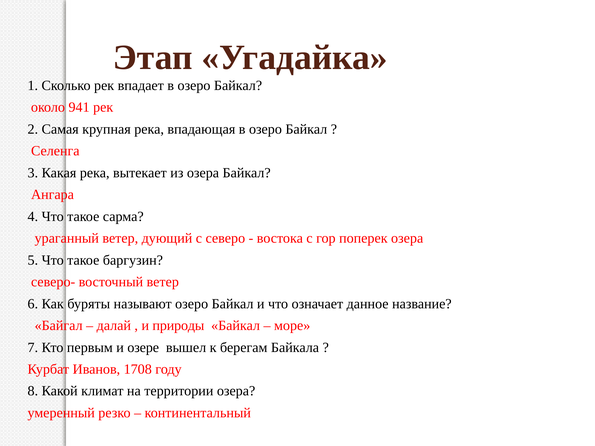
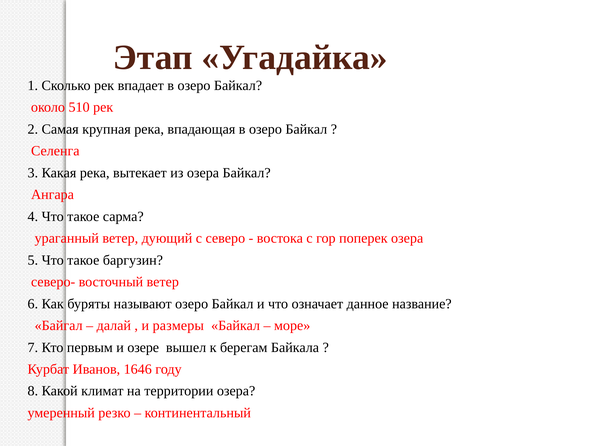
941: 941 -> 510 (79, 107)
природы: природы -> размеры (178, 326)
1708: 1708 -> 1646 (138, 369)
